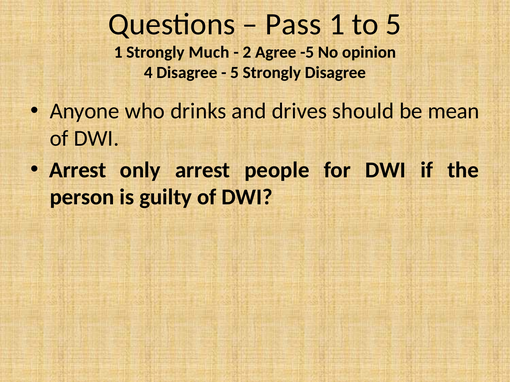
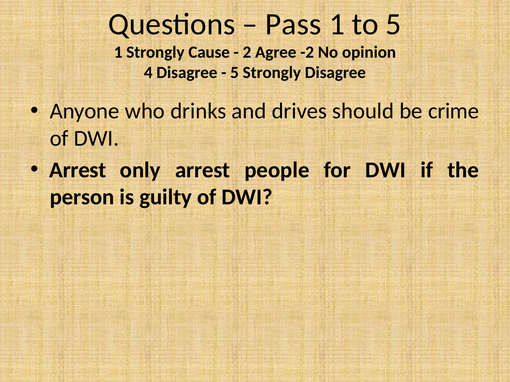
Much: Much -> Cause (209, 52)
-5: -5 -> -2 (307, 52)
mean: mean -> crime (454, 111)
